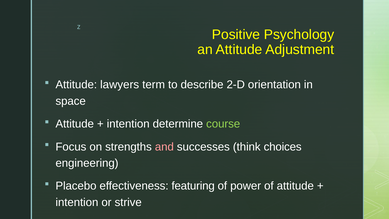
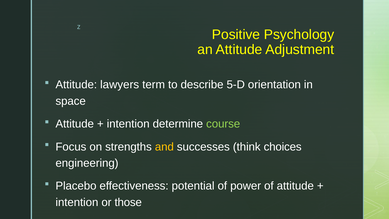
2-D: 2-D -> 5-D (236, 85)
and colour: pink -> yellow (164, 147)
featuring: featuring -> potential (193, 186)
strive: strive -> those (128, 202)
